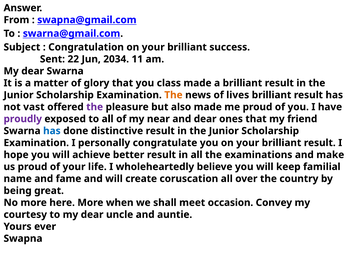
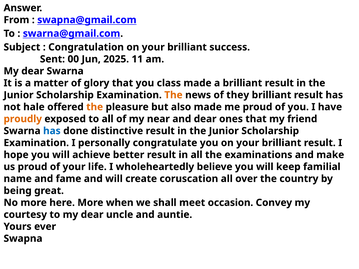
22: 22 -> 00 (73, 59)
2034: 2034 -> 2025 (116, 59)
lives: lives -> they (238, 95)
vast: vast -> hale (34, 107)
the colour: purple -> orange (95, 107)
proudly colour: purple -> orange (23, 119)
